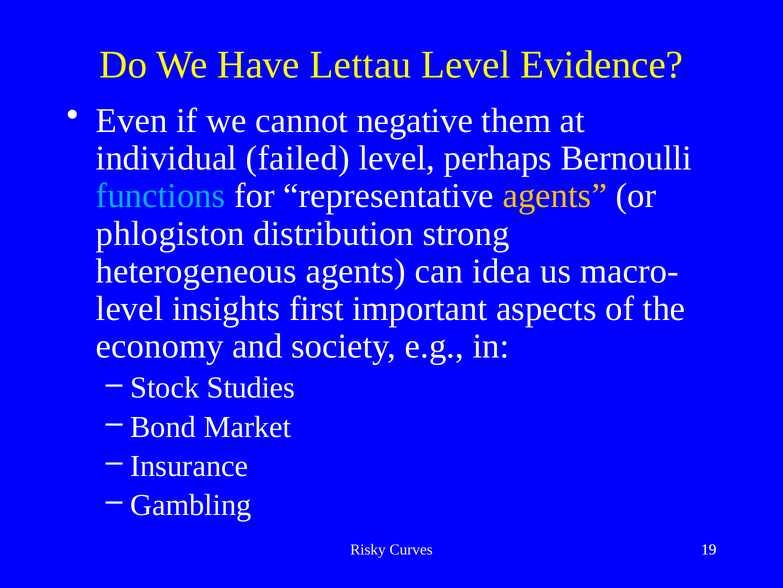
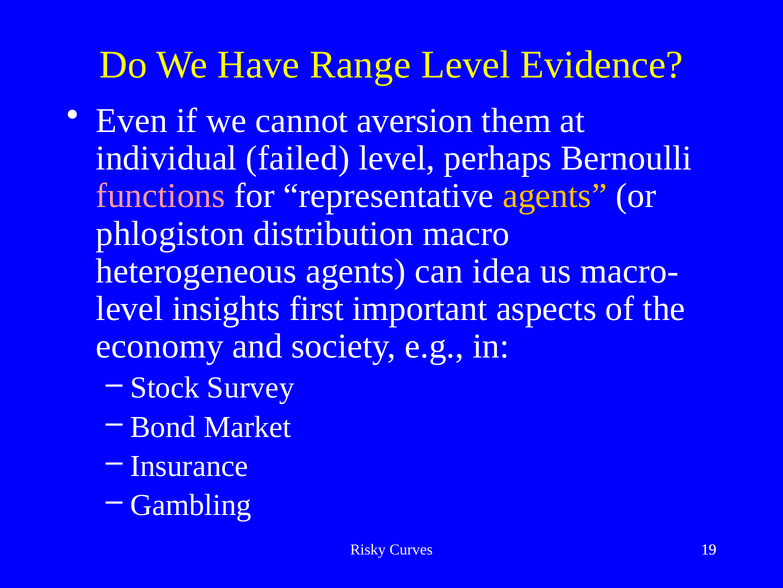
Lettau: Lettau -> Range (360, 65)
negative: negative -> aversion (415, 120)
functions colour: light blue -> pink (161, 196)
strong: strong -> macro (466, 233)
Studies: Studies -> Survey (251, 387)
